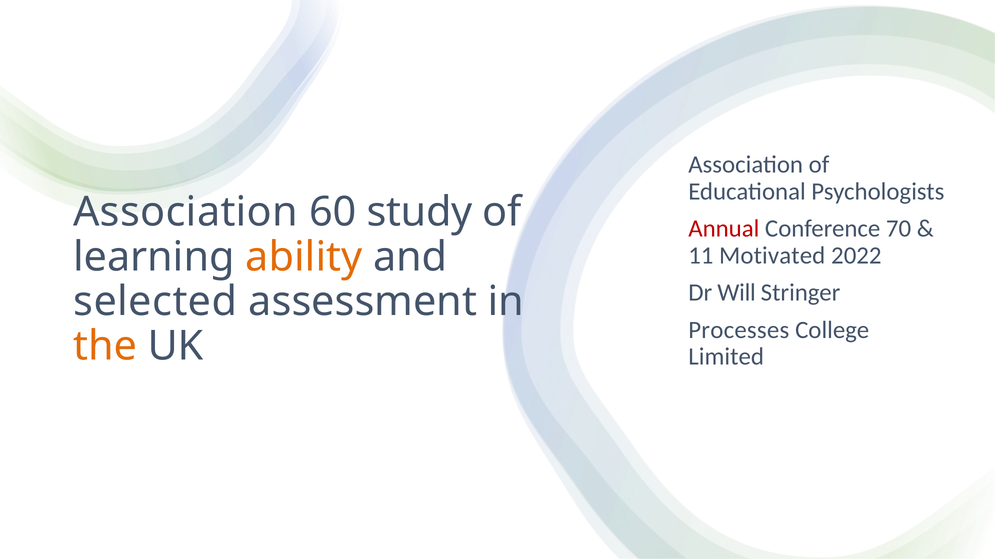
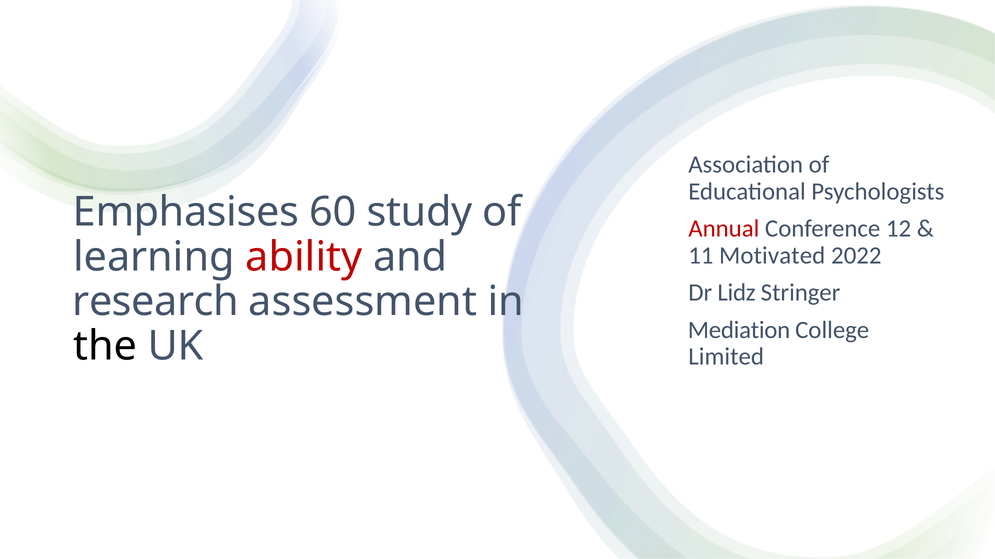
Association: Association -> Emphasises (186, 212)
70: 70 -> 12 (899, 229)
ability colour: orange -> red (304, 257)
Will: Will -> Lidz (737, 293)
selected: selected -> research (156, 302)
Processes: Processes -> Mediation (739, 330)
the colour: orange -> black (105, 347)
